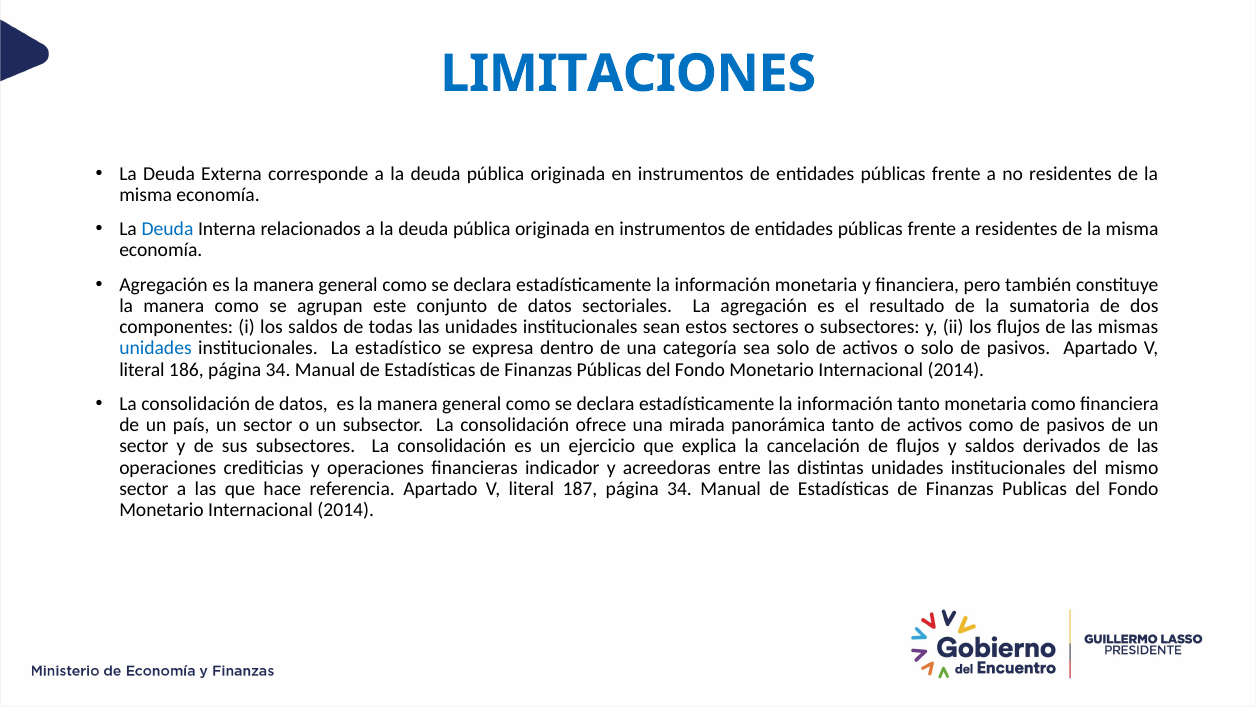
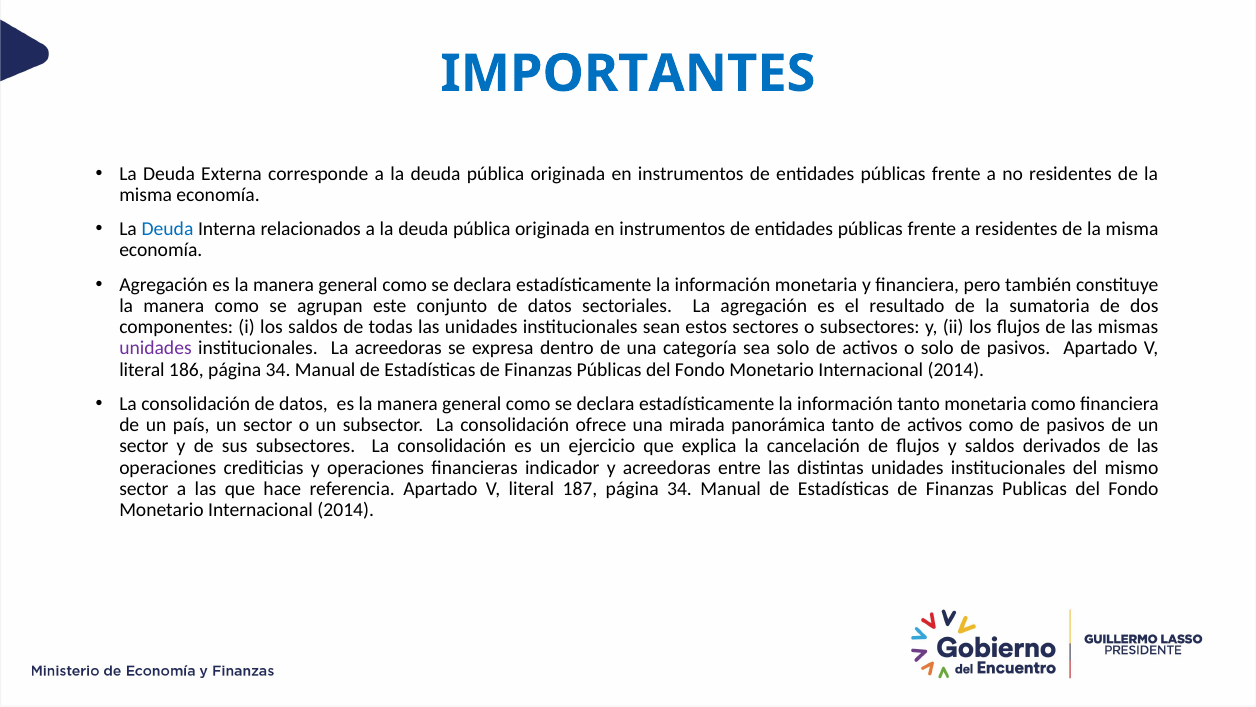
LIMITACIONES: LIMITACIONES -> IMPORTANTES (628, 74)
unidades colour: blue -> purple (155, 348)
La estadístico: estadístico -> acreedoras (398, 348)
